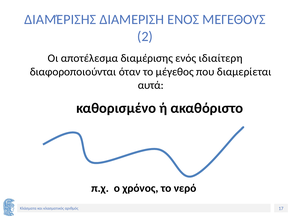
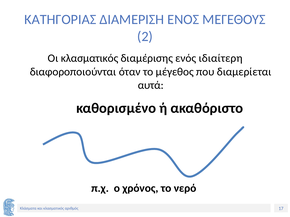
ΔΙΑΜΈΡΙΣΗΣ: ΔΙΑΜΈΡΙΣΗΣ -> ΚΑΤΗΓΟΡΙΑΣ (60, 20)
Οι αποτέλεσμα: αποτέλεσμα -> κλασματικός (90, 58)
